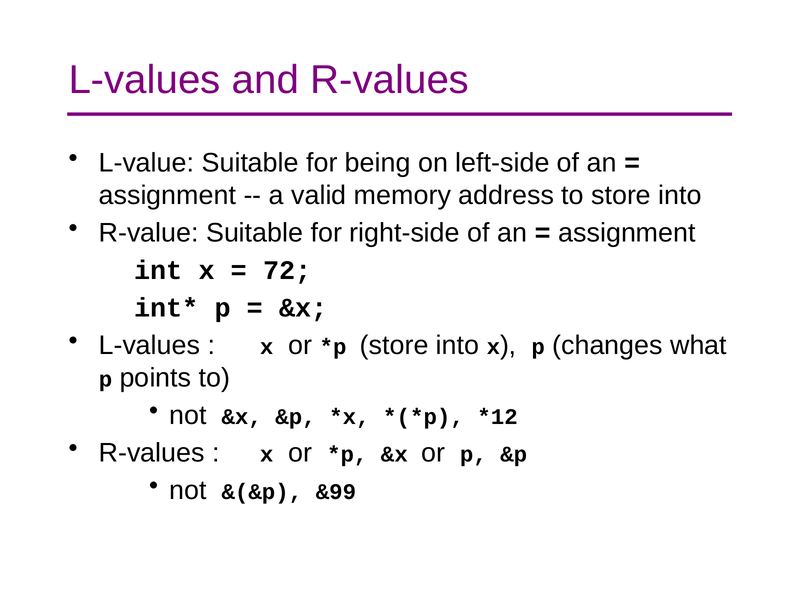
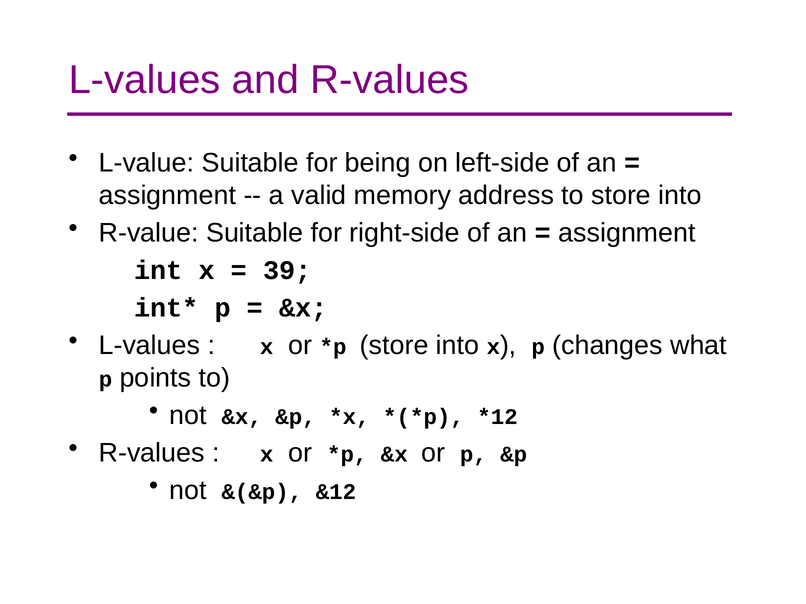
72: 72 -> 39 (287, 271)
&99: &99 -> &12 (336, 492)
